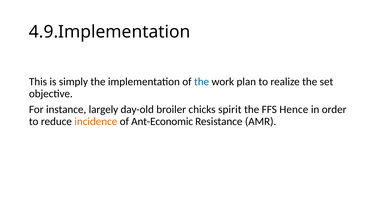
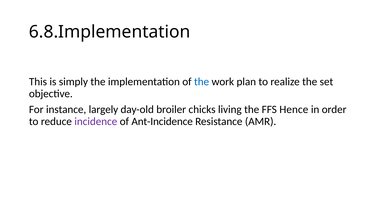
4.9.Implementation: 4.9.Implementation -> 6.8.Implementation (110, 32)
spirit: spirit -> living (230, 109)
incidence colour: orange -> purple (96, 121)
Ant-Economic: Ant-Economic -> Ant-Incidence (162, 121)
